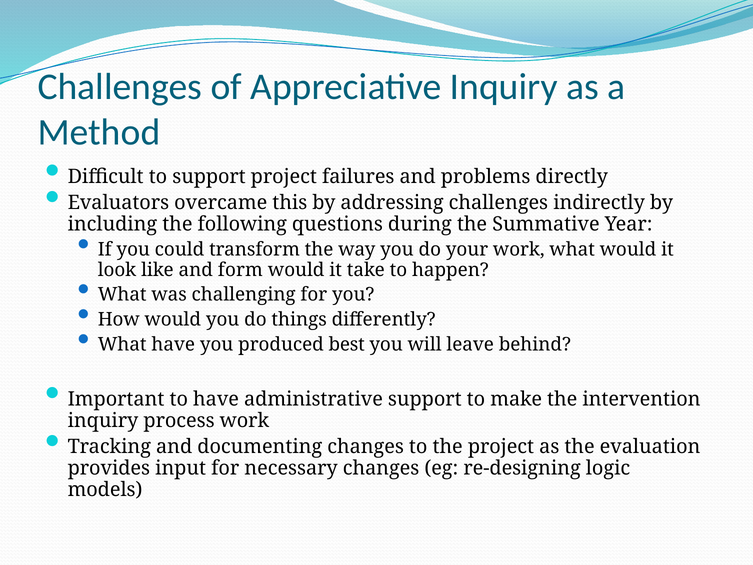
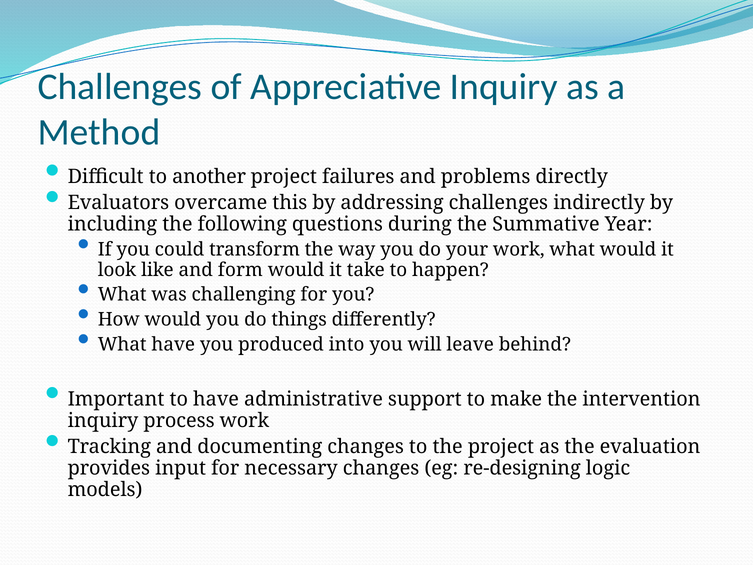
to support: support -> another (209, 176)
best: best -> into (347, 344)
